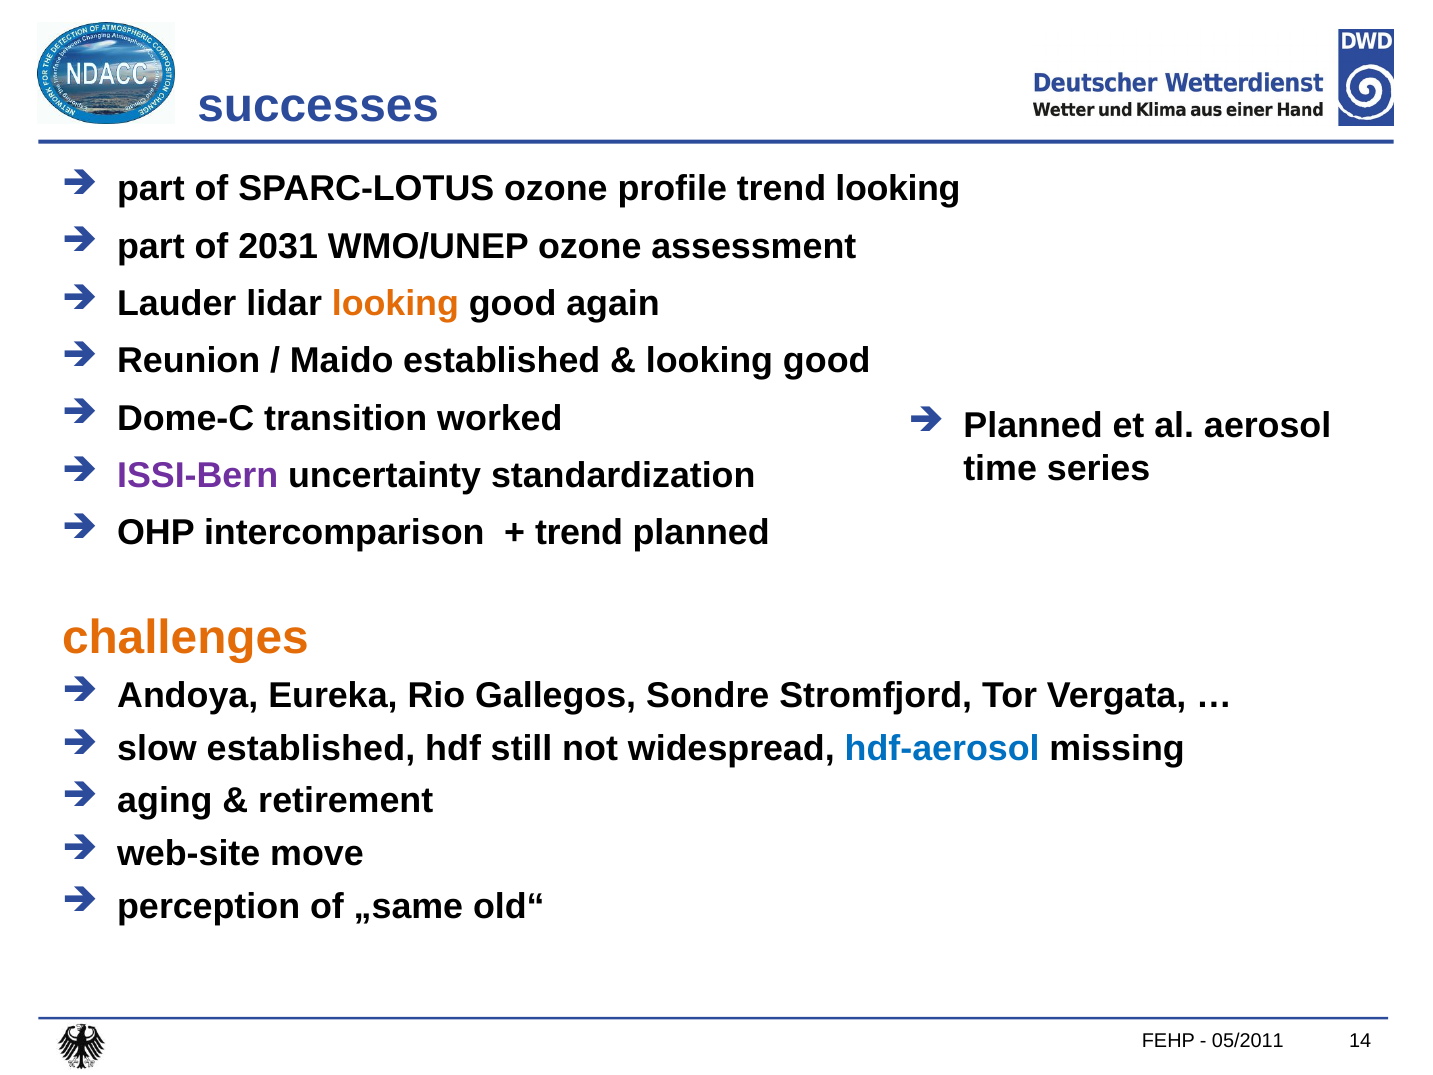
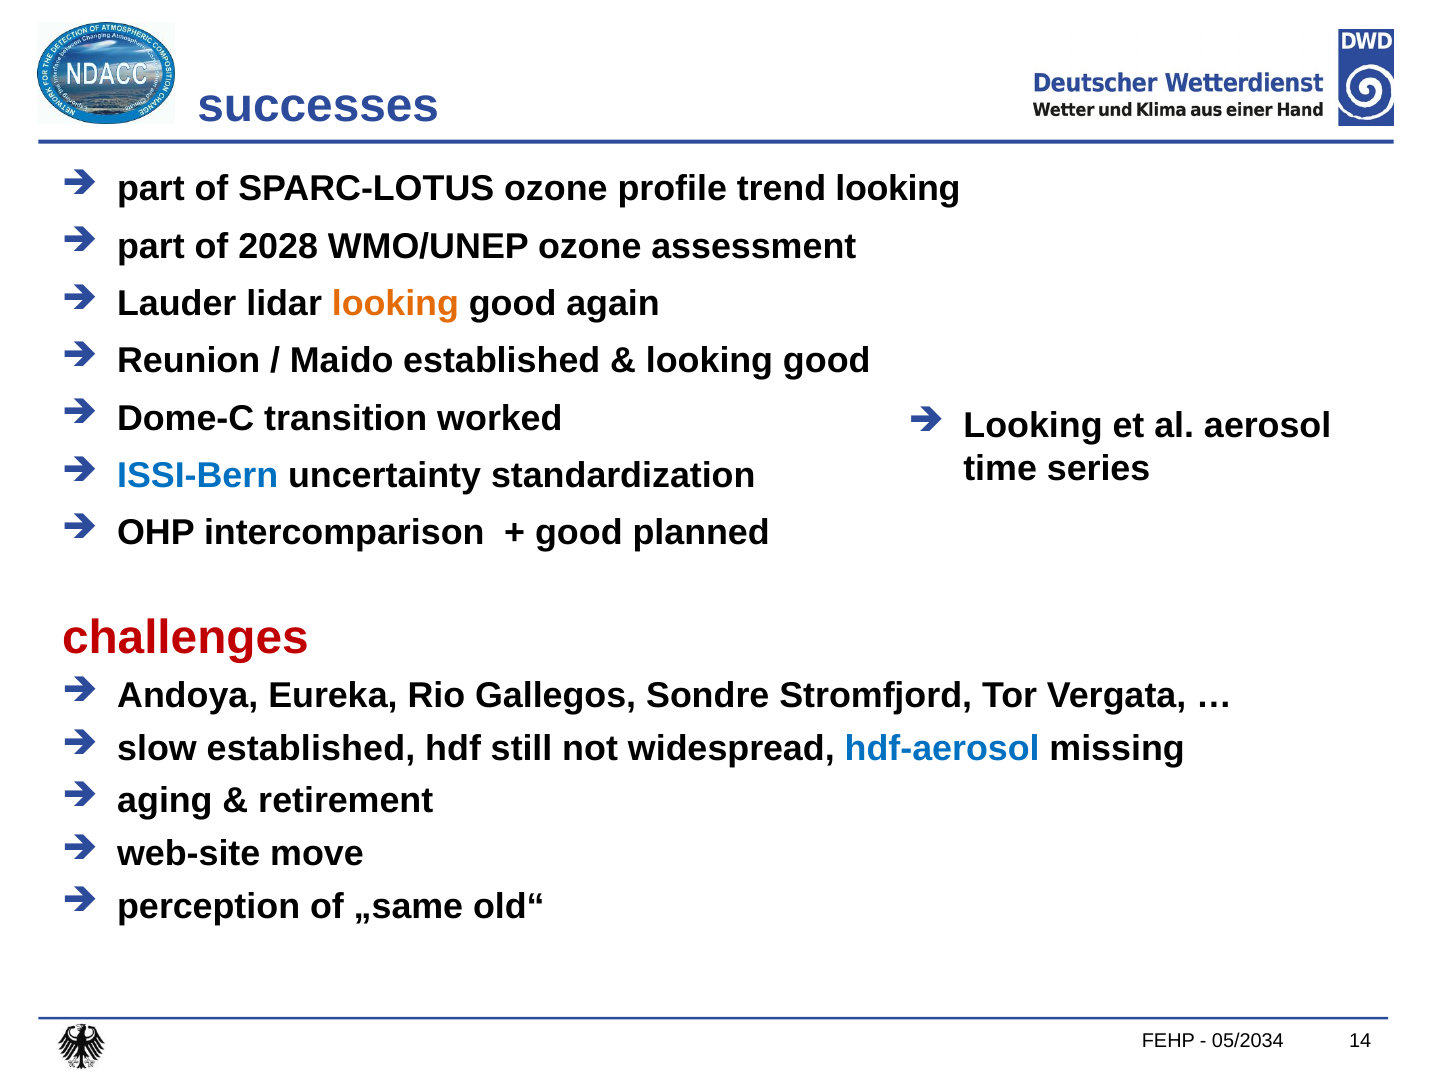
2031: 2031 -> 2028 (278, 246)
Planned: Planned -> Looking (1033, 426)
ISSI-Bern colour: purple -> blue (198, 476)
trend: trend -> good (579, 533)
challenges colour: orange -> red (185, 637)
05/2011: 05/2011 -> 05/2034 (1248, 1041)
